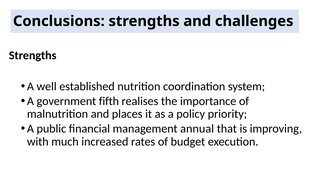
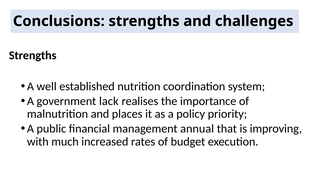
fifth: fifth -> lack (109, 101)
